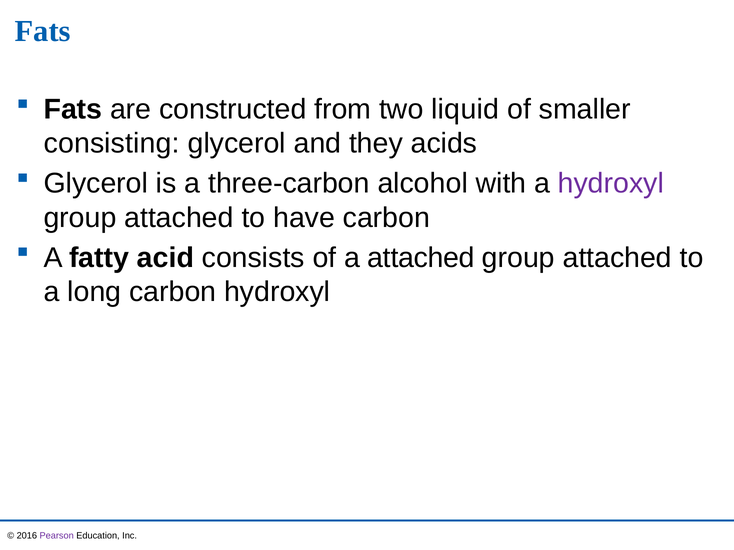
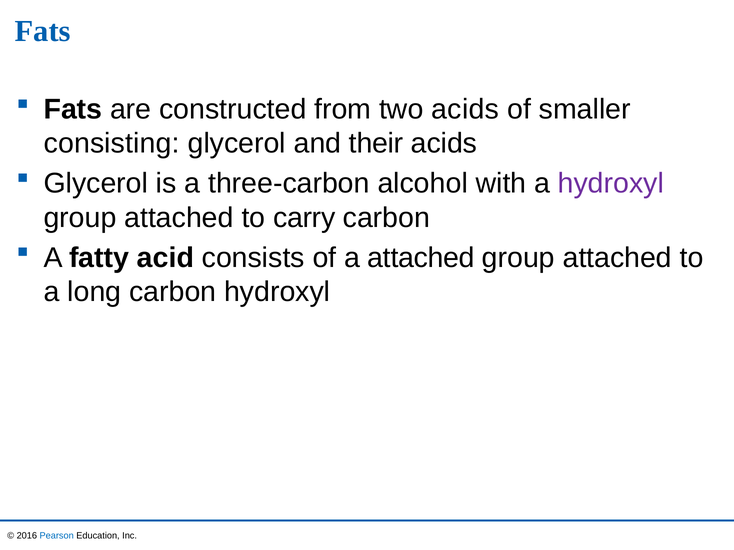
two liquid: liquid -> acids (465, 109)
they: they -> their (376, 144)
have: have -> carry (304, 218)
Pearson colour: purple -> blue (57, 536)
